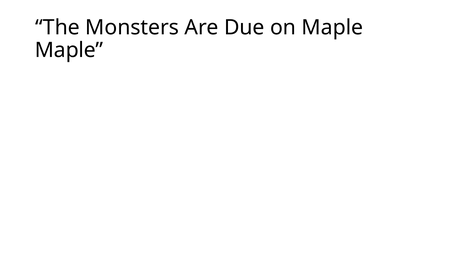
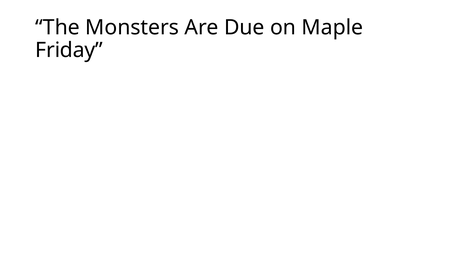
Maple: Maple -> Friday (69, 50)
